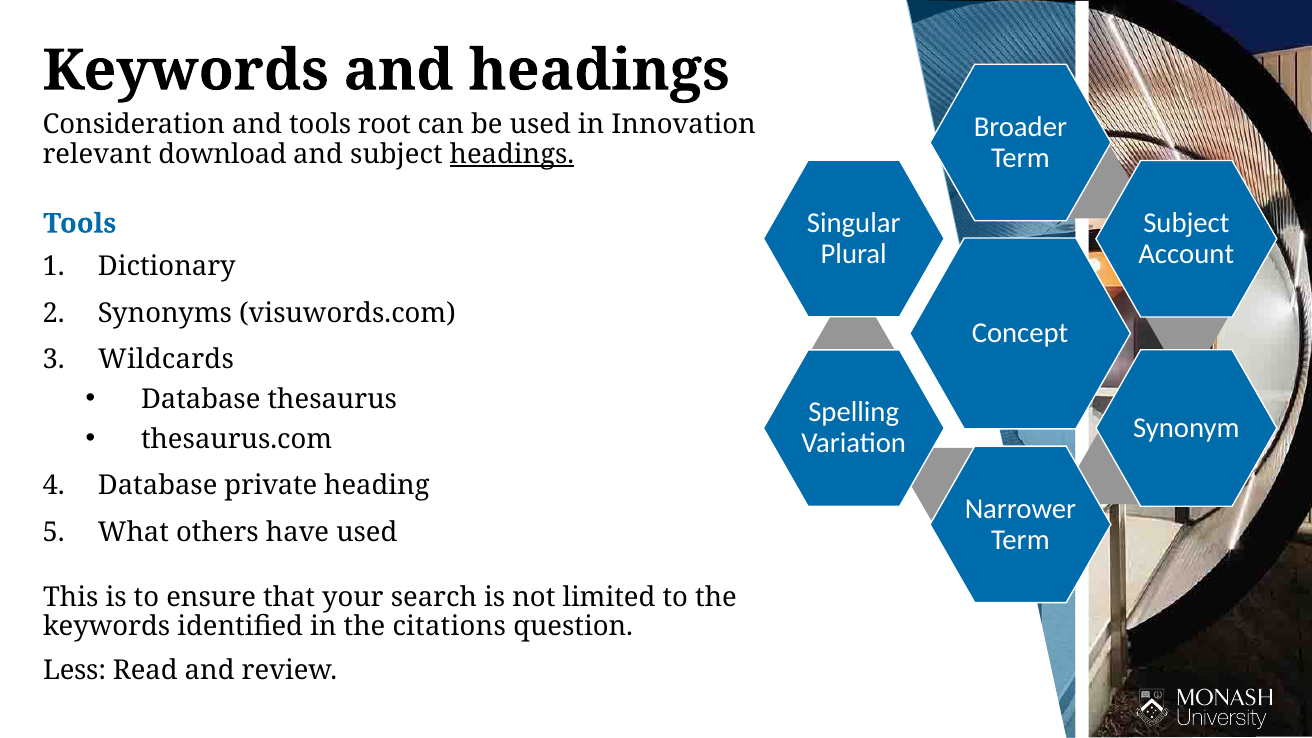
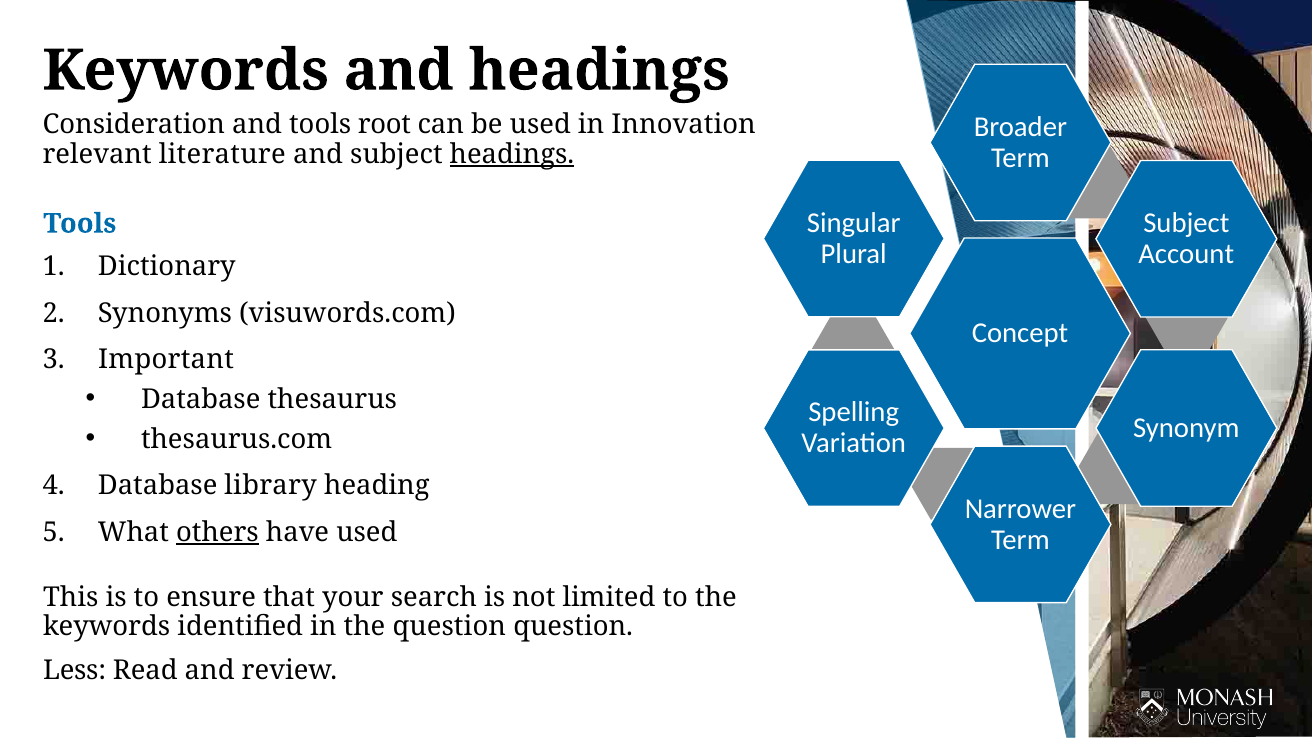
download: download -> literature (222, 154)
Wildcards: Wildcards -> Important (166, 360)
private: private -> library (271, 486)
others underline: none -> present (217, 532)
the citations: citations -> question (449, 627)
